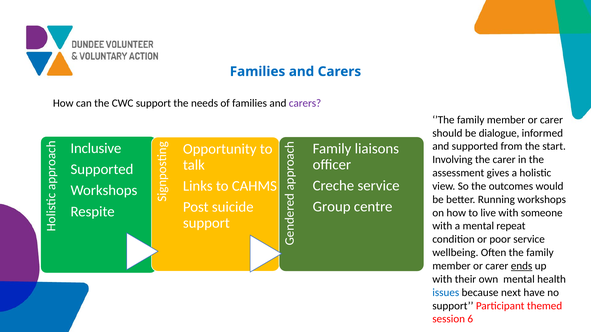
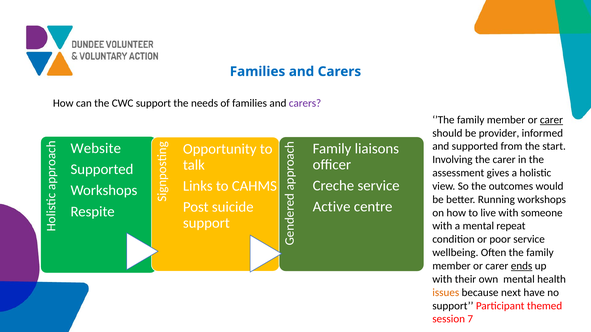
carer underline: none -> present (551, 120)
dialogue: dialogue -> provider (499, 133)
Inclusive: Inclusive -> Website (96, 148)
Group: Group -> Active (332, 207)
issues colour: blue -> orange (446, 293)
6: 6 -> 7 (470, 319)
